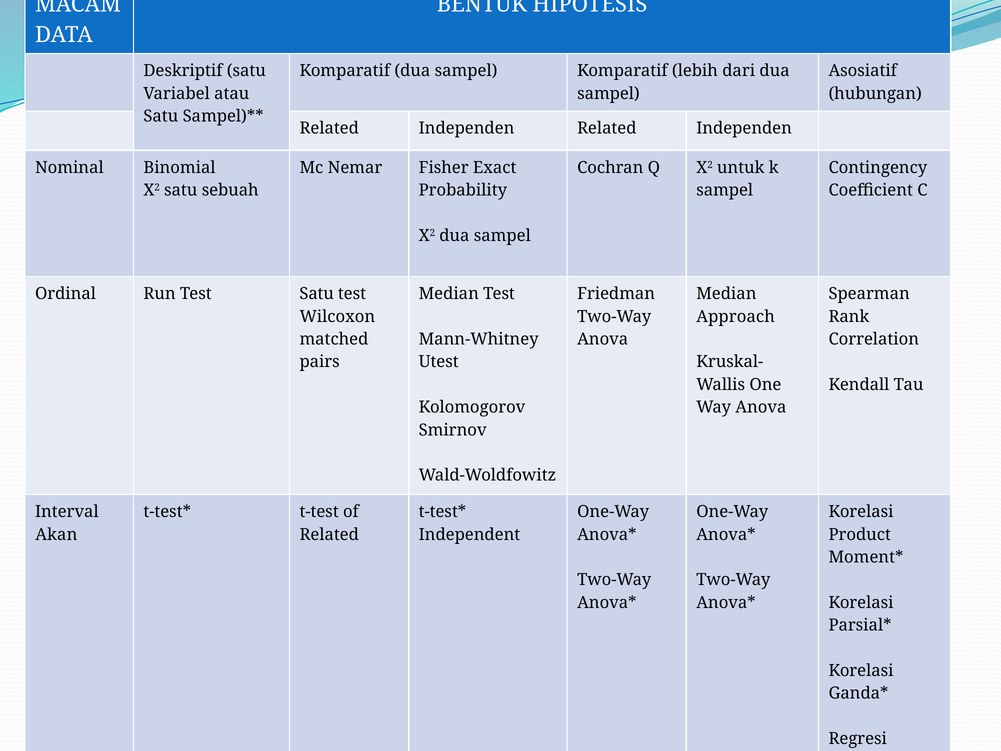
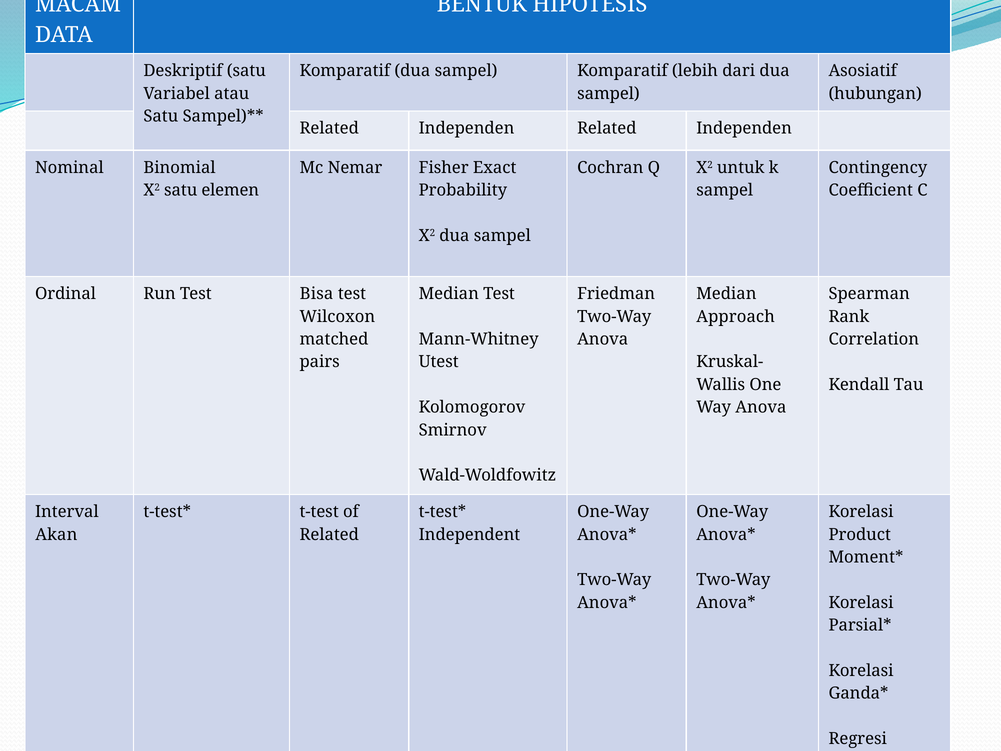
sebuah: sebuah -> elemen (230, 190)
Test Satu: Satu -> Bisa (317, 294)
